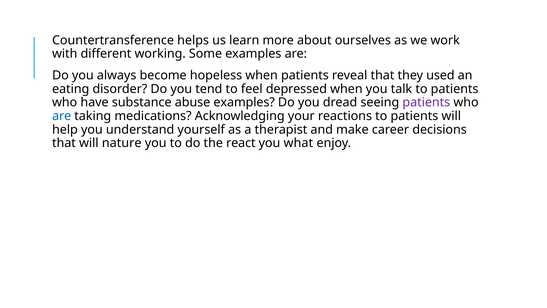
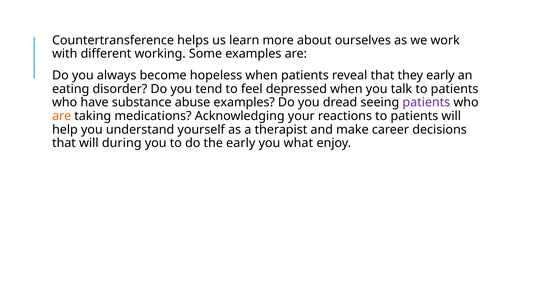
they used: used -> early (440, 75)
are colour: blue -> orange (62, 116)
nature: nature -> during (122, 143)
the react: react -> early (241, 143)
